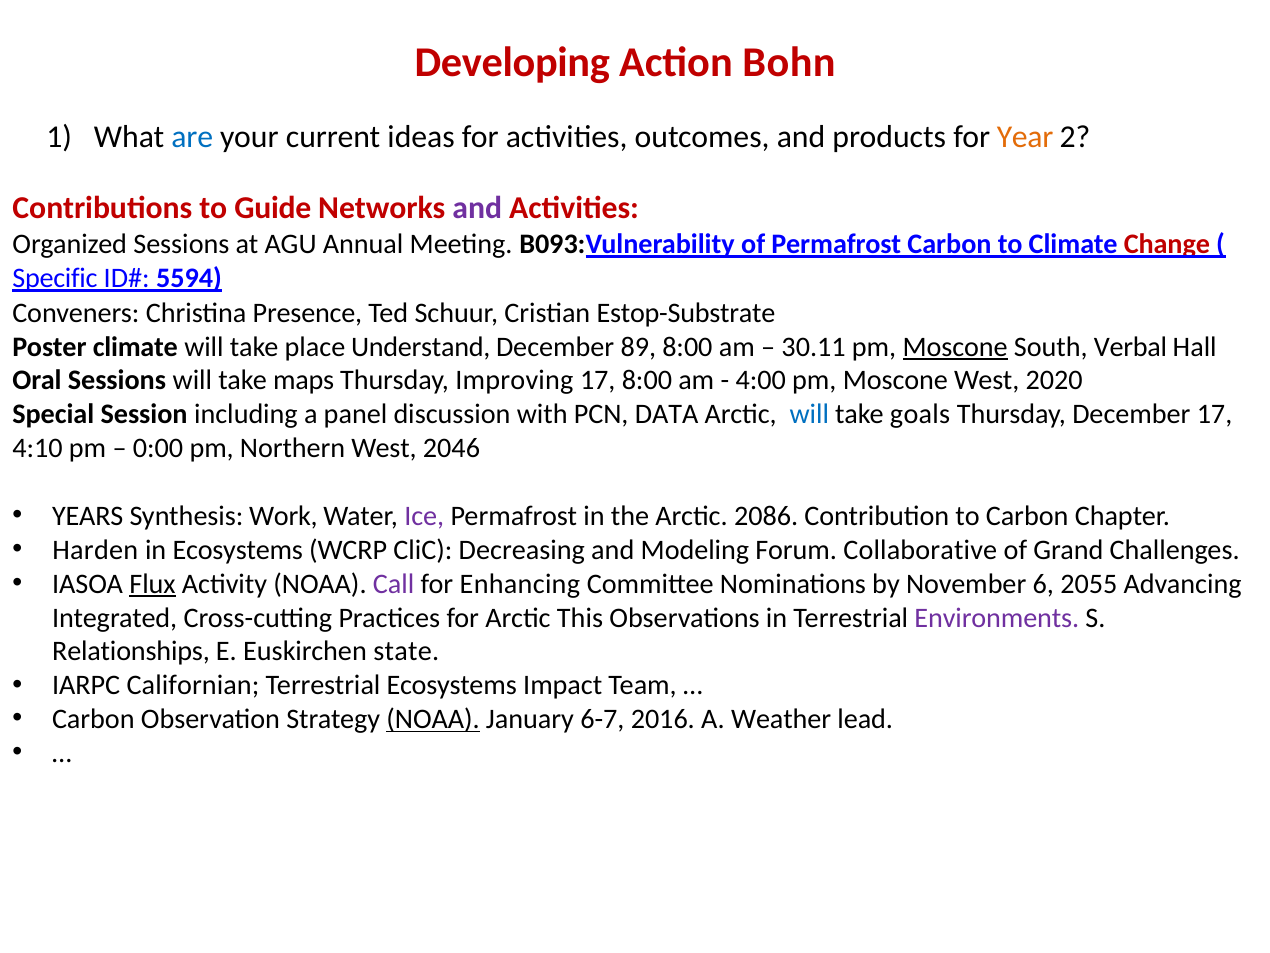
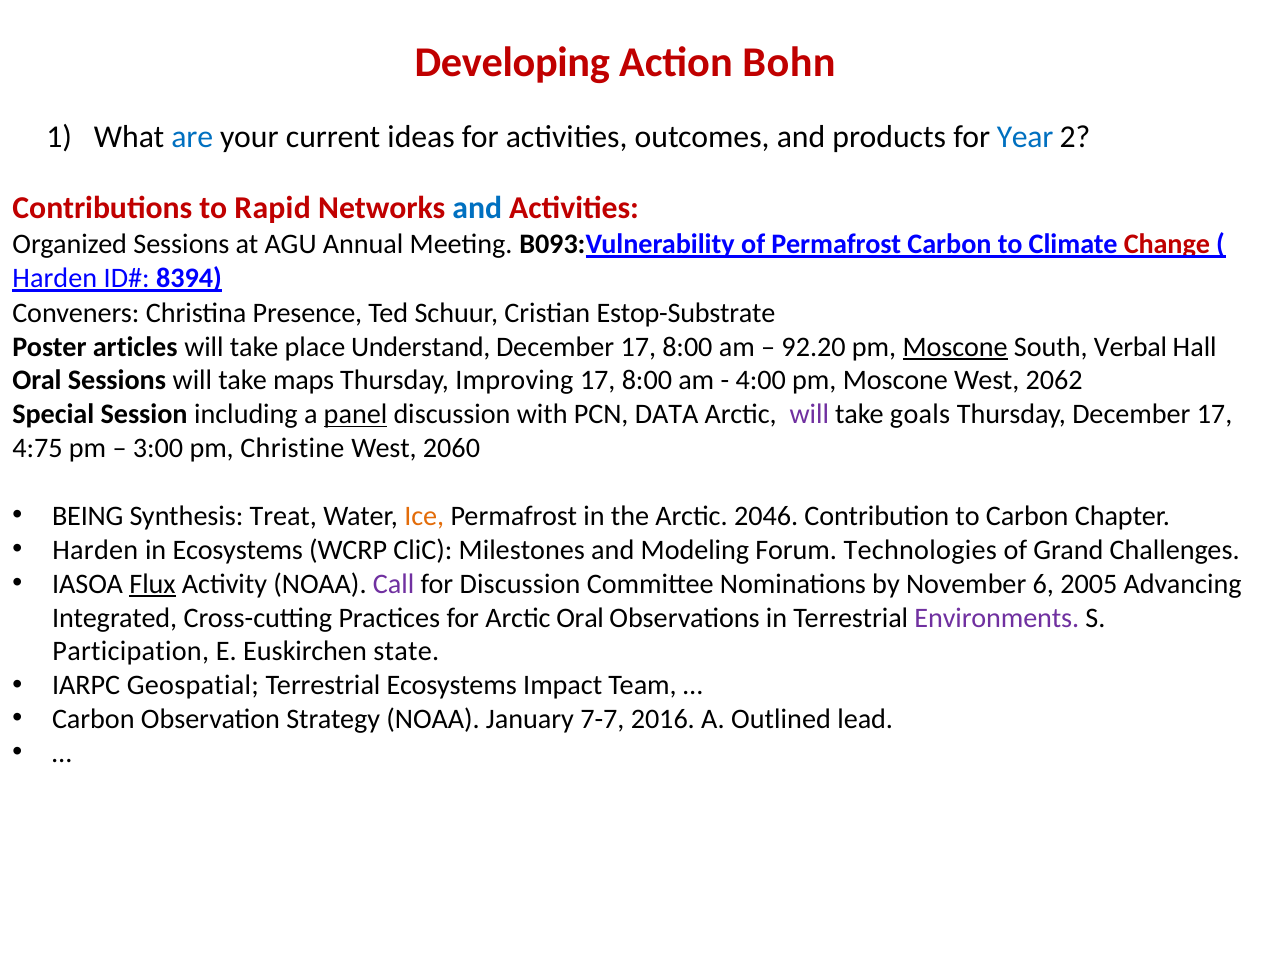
Year colour: orange -> blue (1025, 137)
Guide: Guide -> Rapid (273, 208)
and colour: purple -> blue (477, 208)
Specific: Specific -> Harden (55, 278)
5594: 5594 -> 8394 (189, 278)
Poster climate: climate -> articles (135, 347)
89: 89 -> 17 (638, 347)
30.11: 30.11 -> 92.20 (814, 347)
2020: 2020 -> 2062 (1054, 380)
panel underline: none -> present (355, 414)
will colour: blue -> purple (809, 414)
4:10: 4:10 -> 4:75 (38, 448)
0:00: 0:00 -> 3:00 (158, 448)
Northern: Northern -> Christine (292, 448)
2046: 2046 -> 2060 (451, 448)
YEARS: YEARS -> BEING (88, 516)
Work: Work -> Treat (283, 516)
Ice colour: purple -> orange (424, 516)
2086: 2086 -> 2046 (766, 516)
Decreasing: Decreasing -> Milestones (522, 550)
Collaborative: Collaborative -> Technologies (920, 550)
for Enhancing: Enhancing -> Discussion (520, 584)
2055: 2055 -> 2005 (1089, 584)
Arctic This: This -> Oral (580, 617)
Relationships: Relationships -> Participation (131, 651)
Californian: Californian -> Geospatial (193, 685)
NOAA underline: present -> none (433, 719)
6-7: 6-7 -> 7-7 (602, 719)
Weather: Weather -> Outlined (781, 719)
